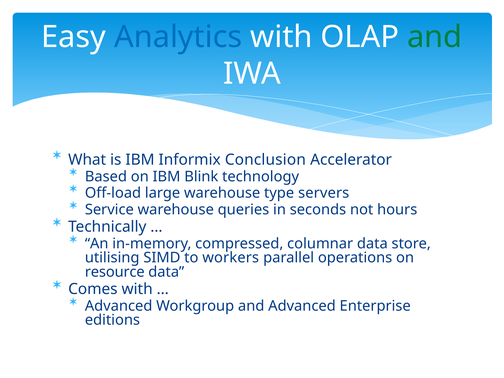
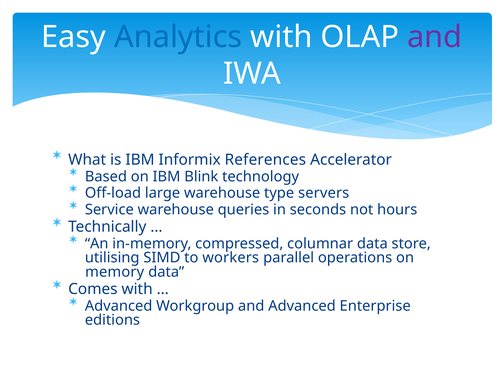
and colour: green -> purple (435, 37)
Conclusion: Conclusion -> References (265, 160)
resource: resource -> memory (115, 272)
